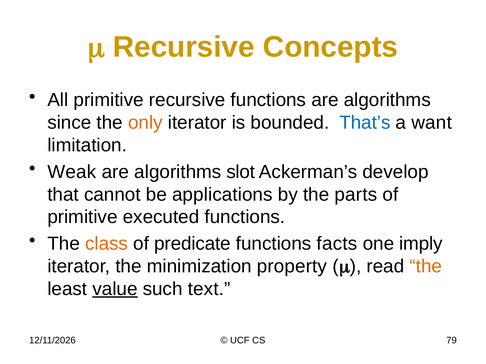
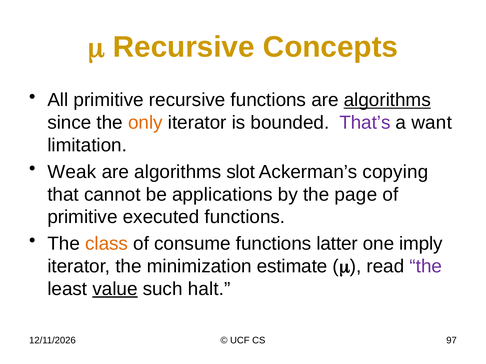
algorithms underline: none -> present (387, 100)
That’s colour: blue -> purple (365, 123)
develop: develop -> copying (395, 172)
parts: parts -> page (356, 195)
predicate: predicate -> consume (192, 244)
facts: facts -> latter (337, 244)
property: property -> estimate (292, 267)
the colour: orange -> purple (426, 267)
text: text -> halt (209, 289)
79: 79 -> 97 (452, 341)
